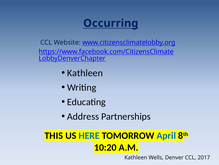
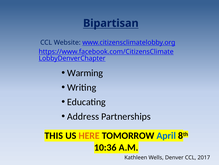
Occurring: Occurring -> Bipartisan (111, 23)
Kathleen: Kathleen -> Warming (85, 73)
HERE colour: blue -> orange (89, 135)
10:20: 10:20 -> 10:36 (105, 147)
